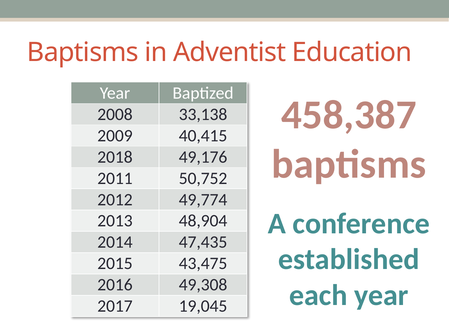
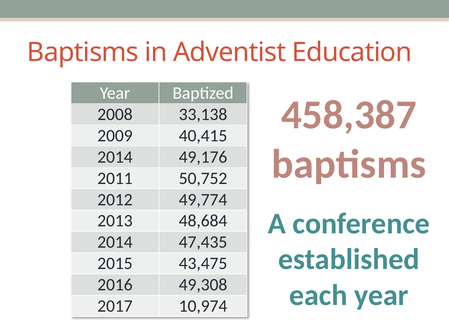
2018: 2018 -> 2014 (115, 157)
48,904: 48,904 -> 48,684 (203, 221)
19,045: 19,045 -> 10,974 (203, 307)
